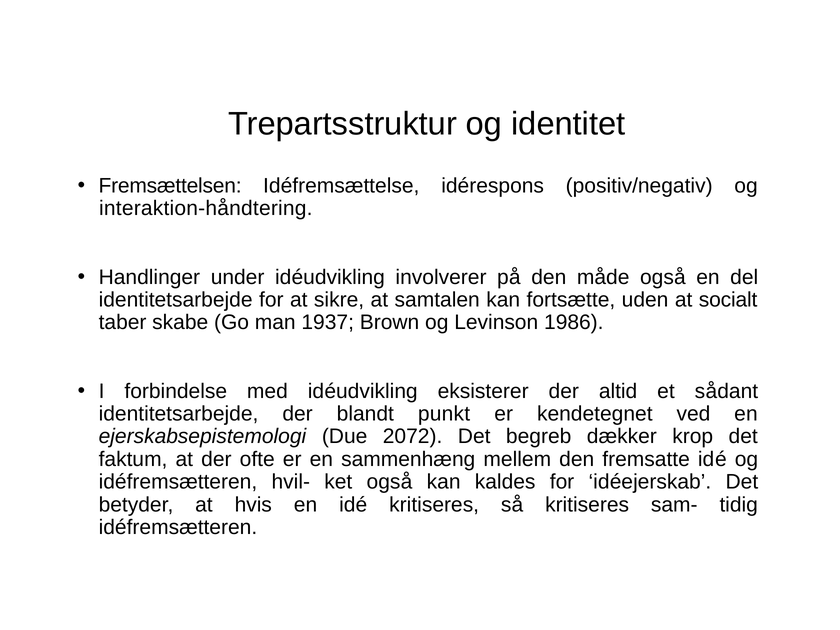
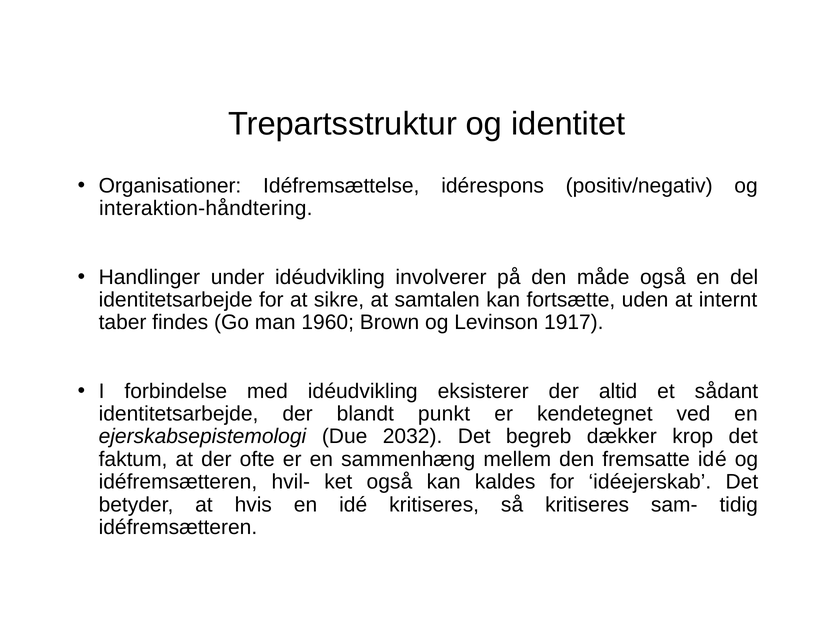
Fremsættelsen: Fremsættelsen -> Organisationer (170, 186)
socialt: socialt -> internt (728, 300)
skabe: skabe -> findes (180, 322)
1937: 1937 -> 1960 (328, 322)
1986: 1986 -> 1917 (574, 322)
2072: 2072 -> 2032 (413, 437)
